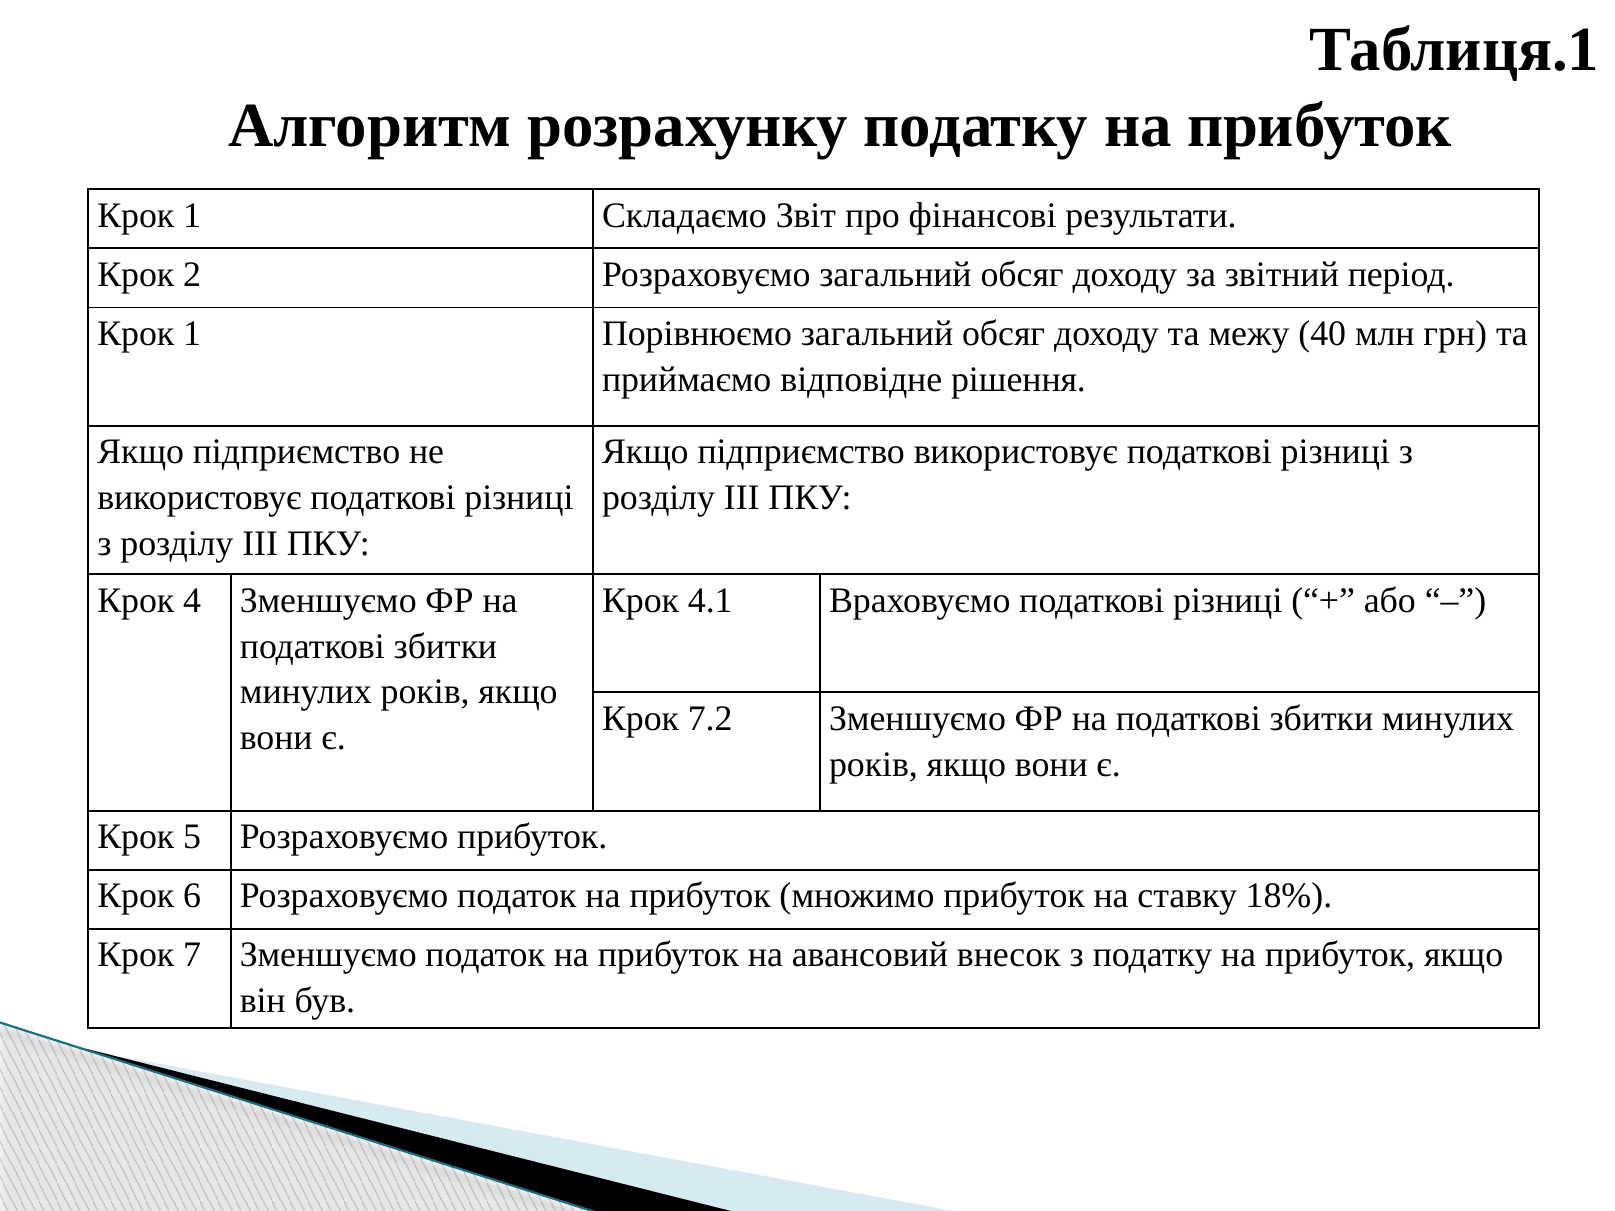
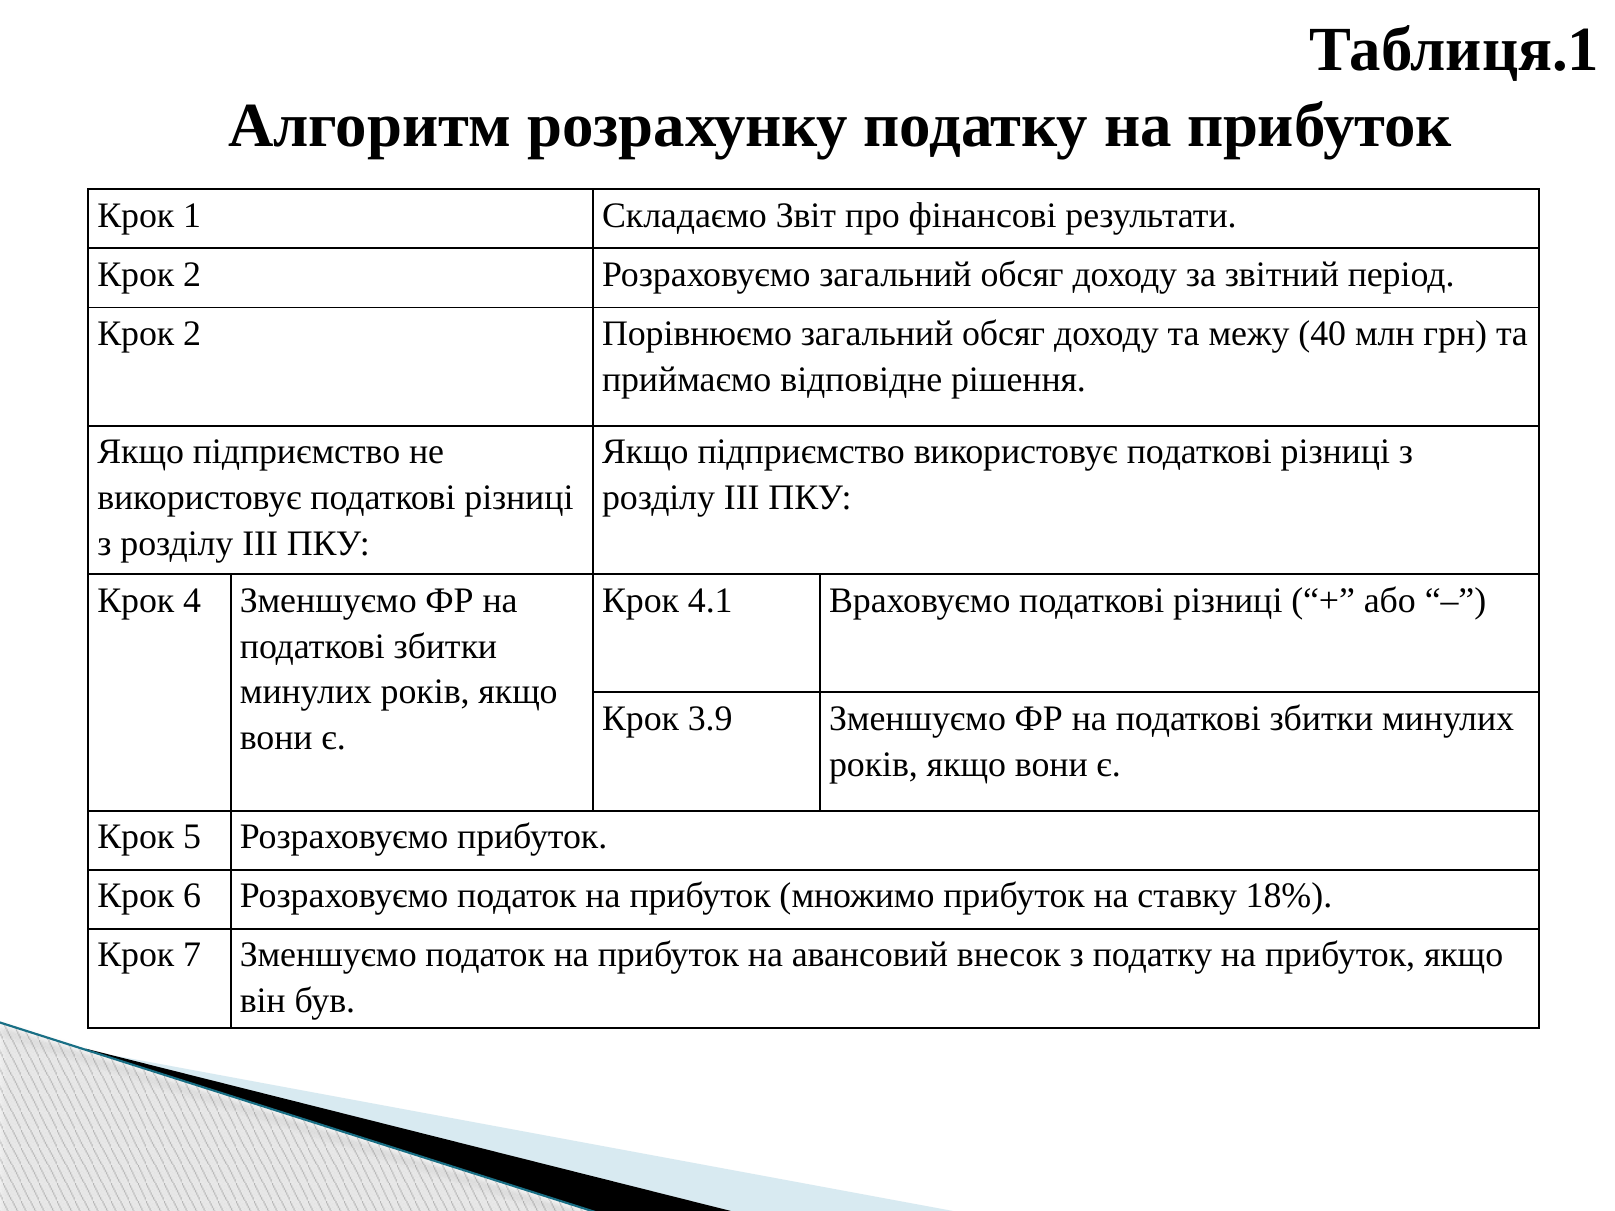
1: 1 -> 2 (192, 334)
7.2: 7.2 -> 3.9 (710, 719)
